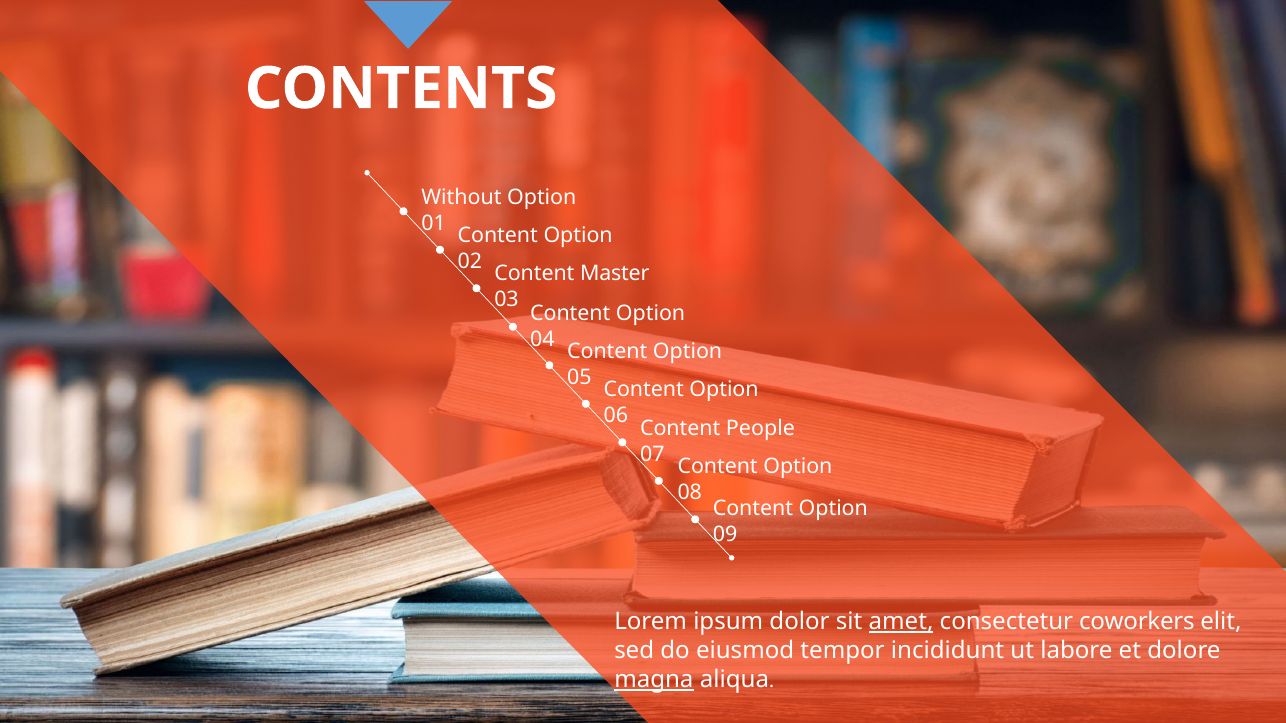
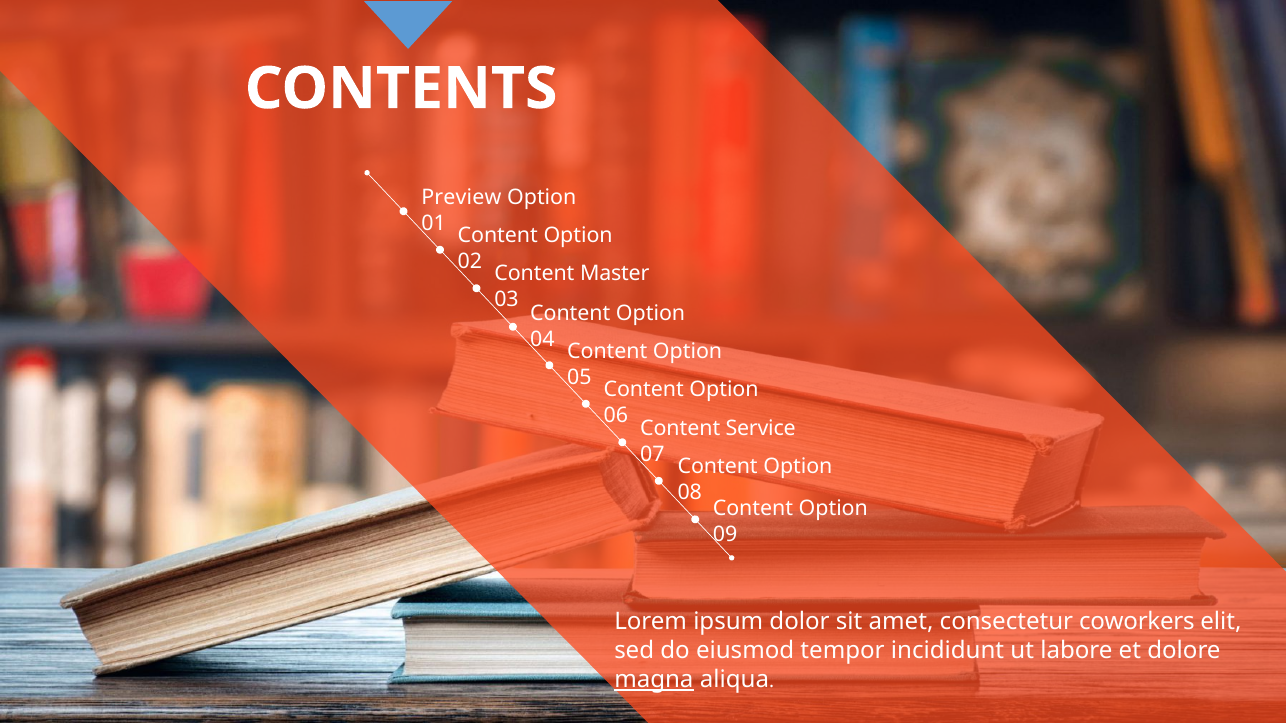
Without: Without -> Preview (461, 197)
People: People -> Service (761, 429)
amet underline: present -> none (901, 622)
